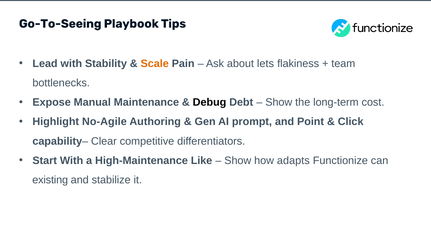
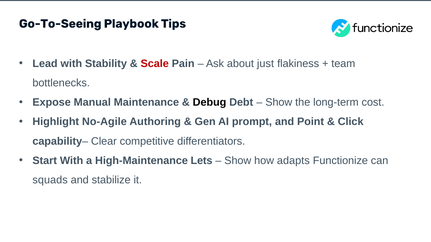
Scale colour: orange -> red (155, 64)
lets: lets -> just (266, 64)
Like: Like -> Lets (202, 161)
existing: existing -> squads (50, 180)
